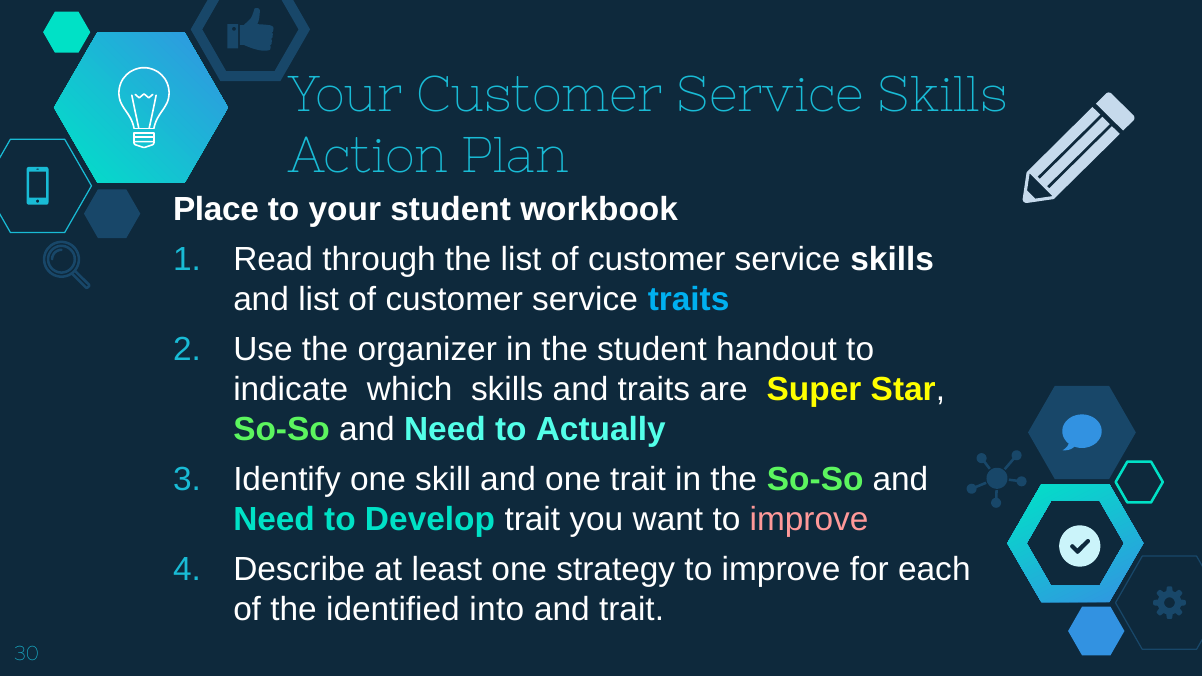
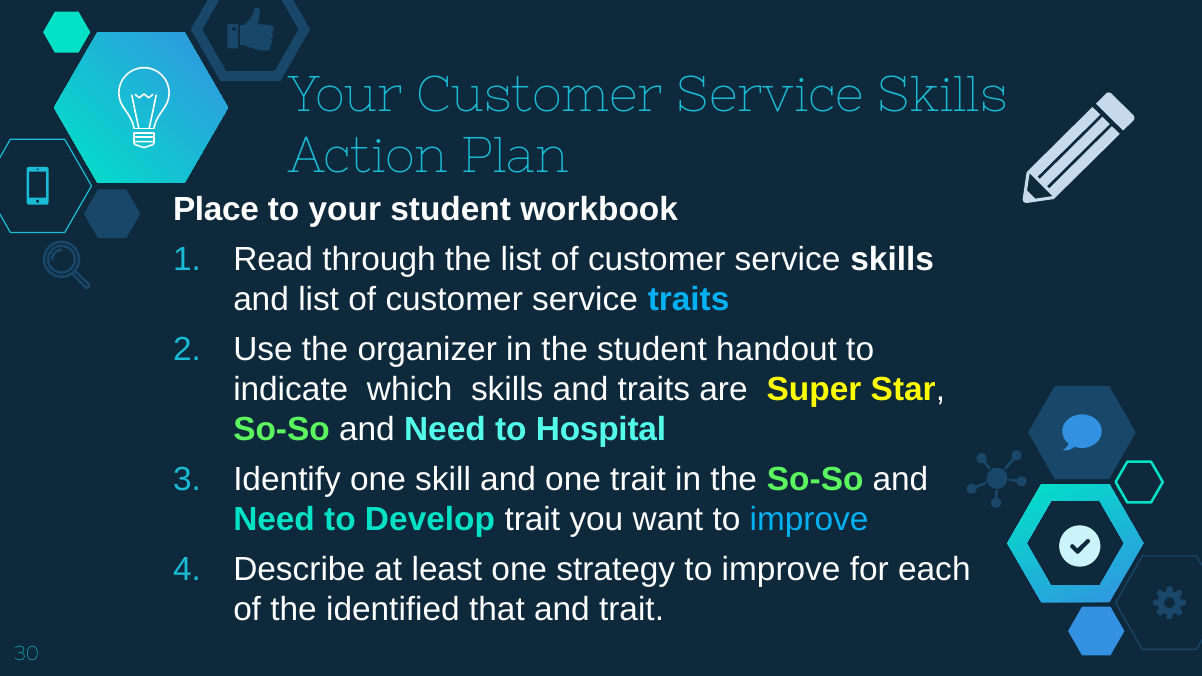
Actually: Actually -> Hospital (601, 430)
improve colour: pink -> light blue (809, 520)
into: into -> that (497, 610)
